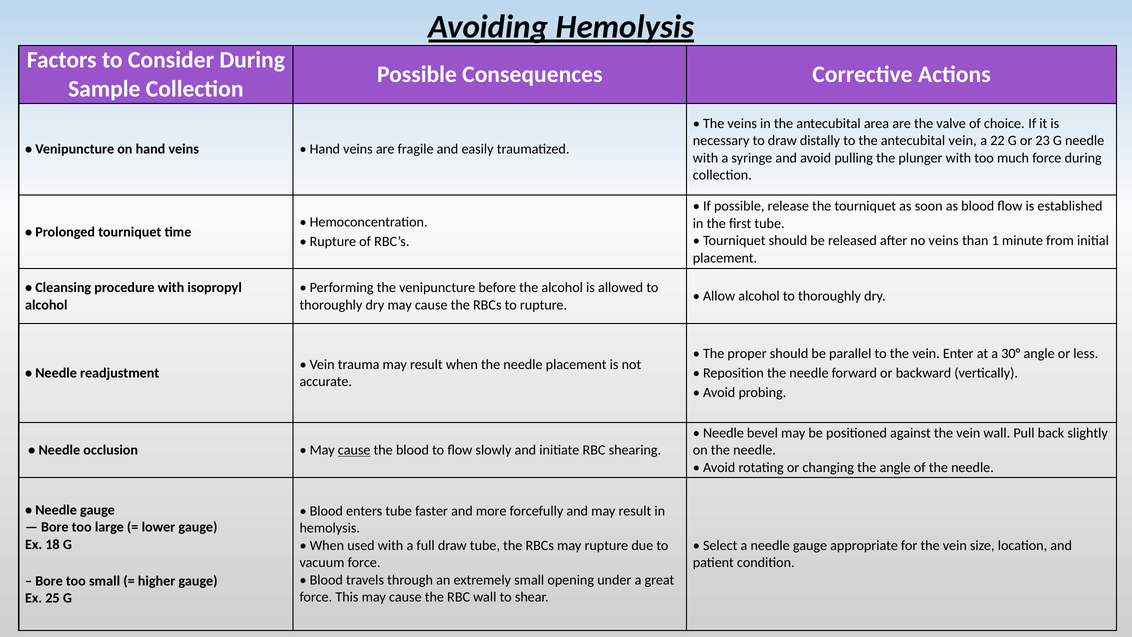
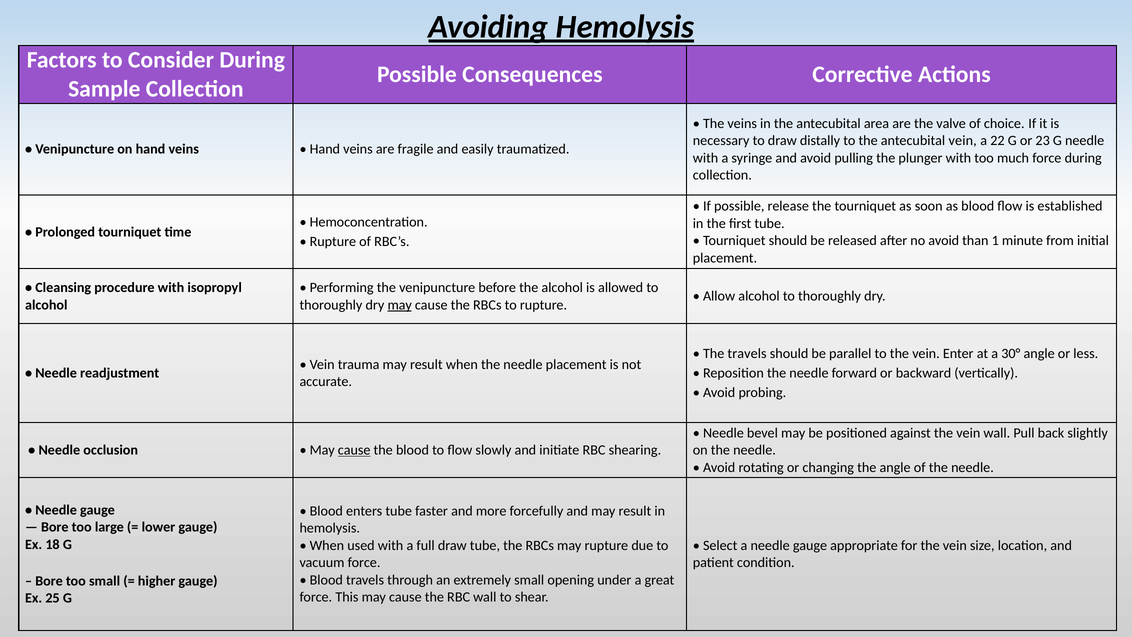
no veins: veins -> avoid (944, 241)
may underline: none -> present (400, 305)
The proper: proper -> travels (747, 353)
